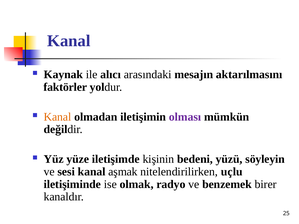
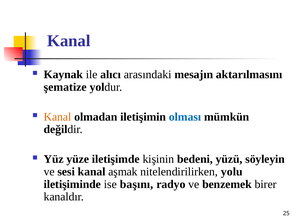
faktörler: faktörler -> şematize (65, 87)
olması colour: purple -> blue (185, 117)
uçlu: uçlu -> yolu (232, 172)
olmak: olmak -> başını (137, 184)
